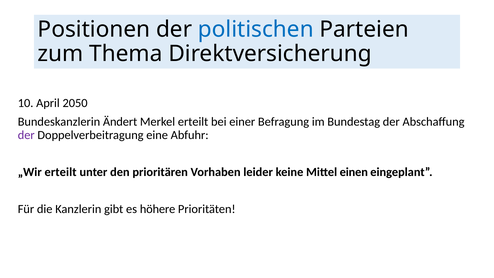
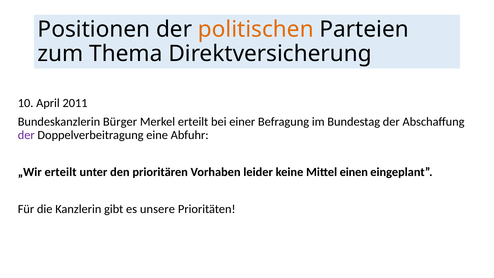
politischen colour: blue -> orange (256, 29)
2050: 2050 -> 2011 (75, 103)
Ändert: Ändert -> Bürger (120, 122)
höhere: höhere -> unsere (157, 209)
